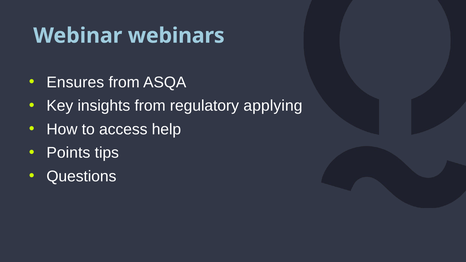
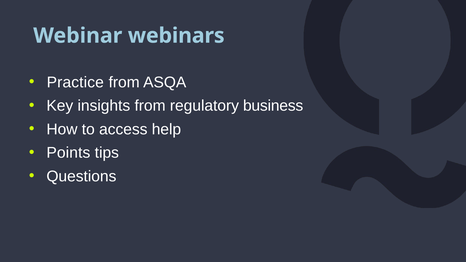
Ensures: Ensures -> Practice (75, 82)
applying: applying -> business (273, 106)
